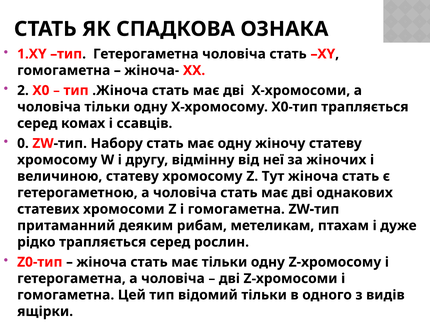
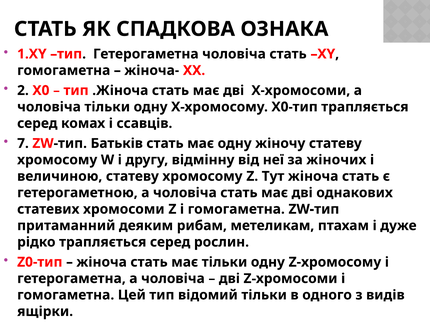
0: 0 -> 7 (23, 144)
Набору: Набору -> Батьків (117, 144)
